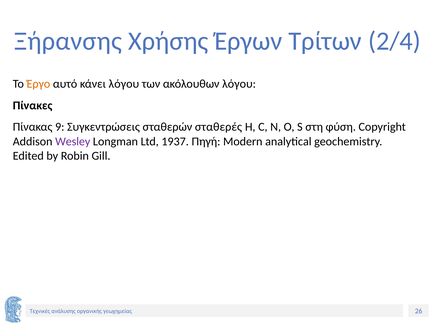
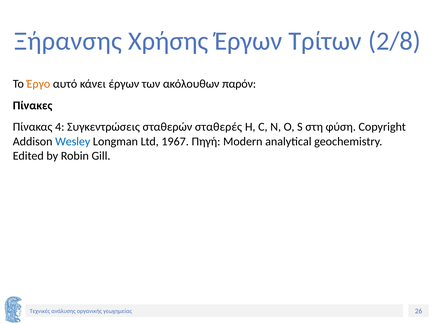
2/4: 2/4 -> 2/8 (395, 41)
κάνει λόγου: λόγου -> έργων (124, 84)
ακόλουθων λόγου: λόγου -> παρόν (239, 84)
9: 9 -> 4 (60, 127)
Wesley colour: purple -> blue (73, 141)
1937: 1937 -> 1967 (175, 141)
